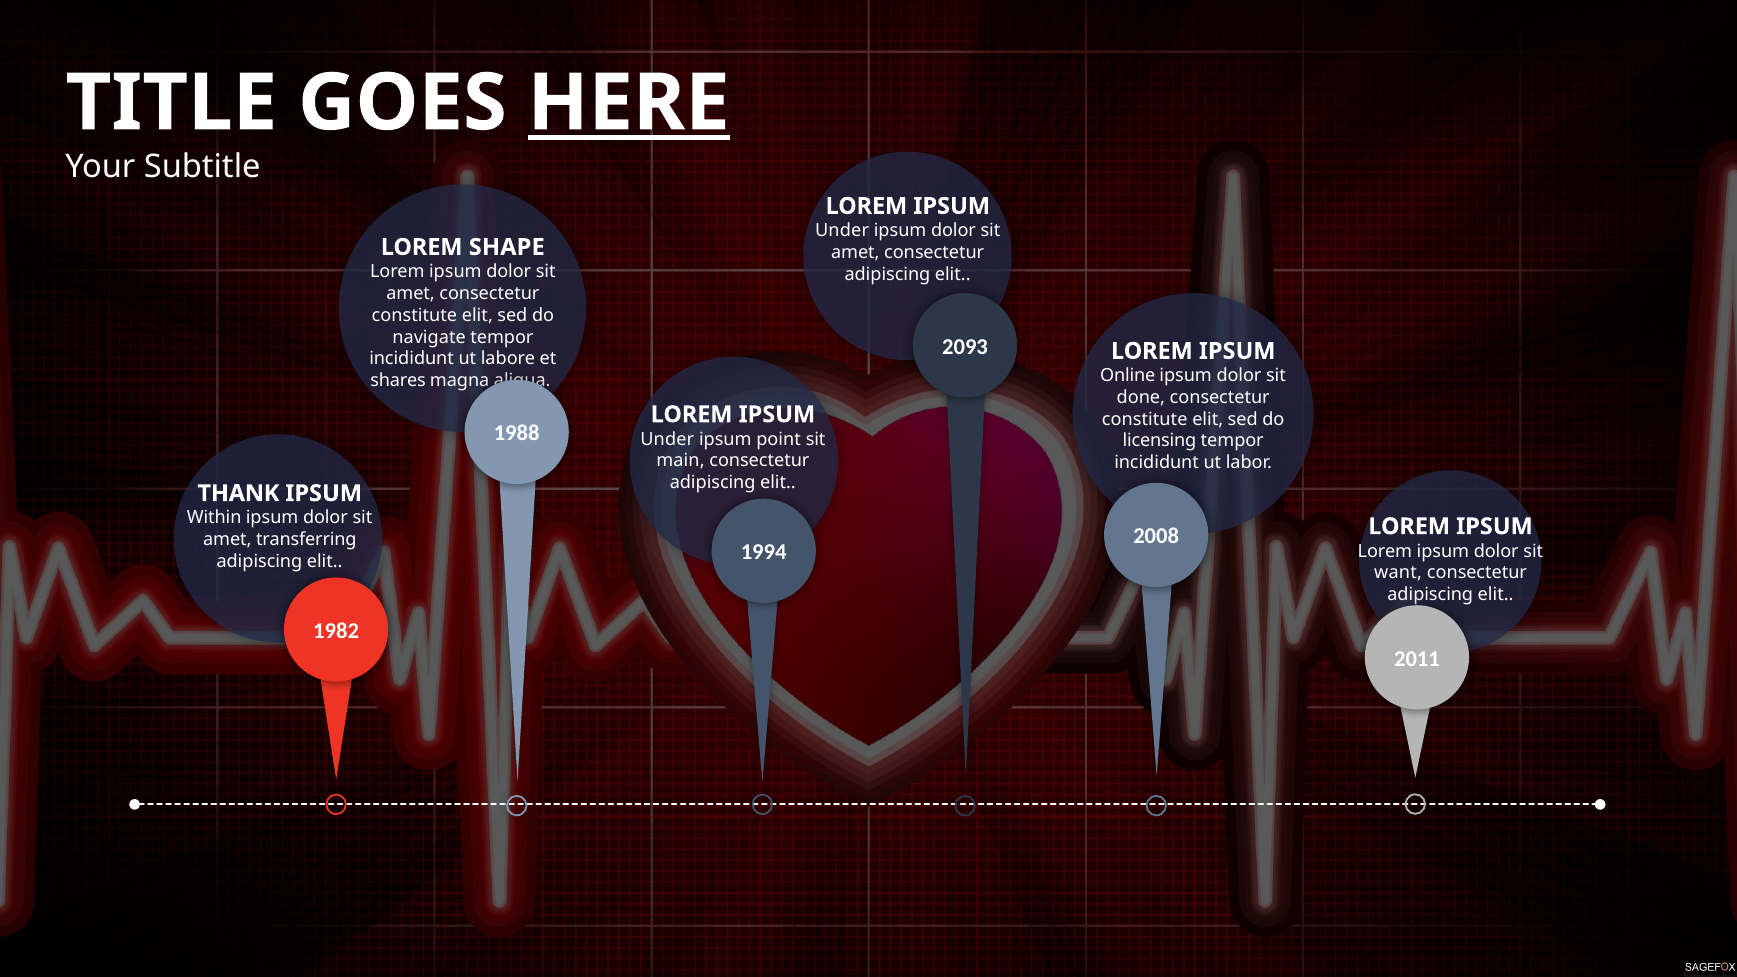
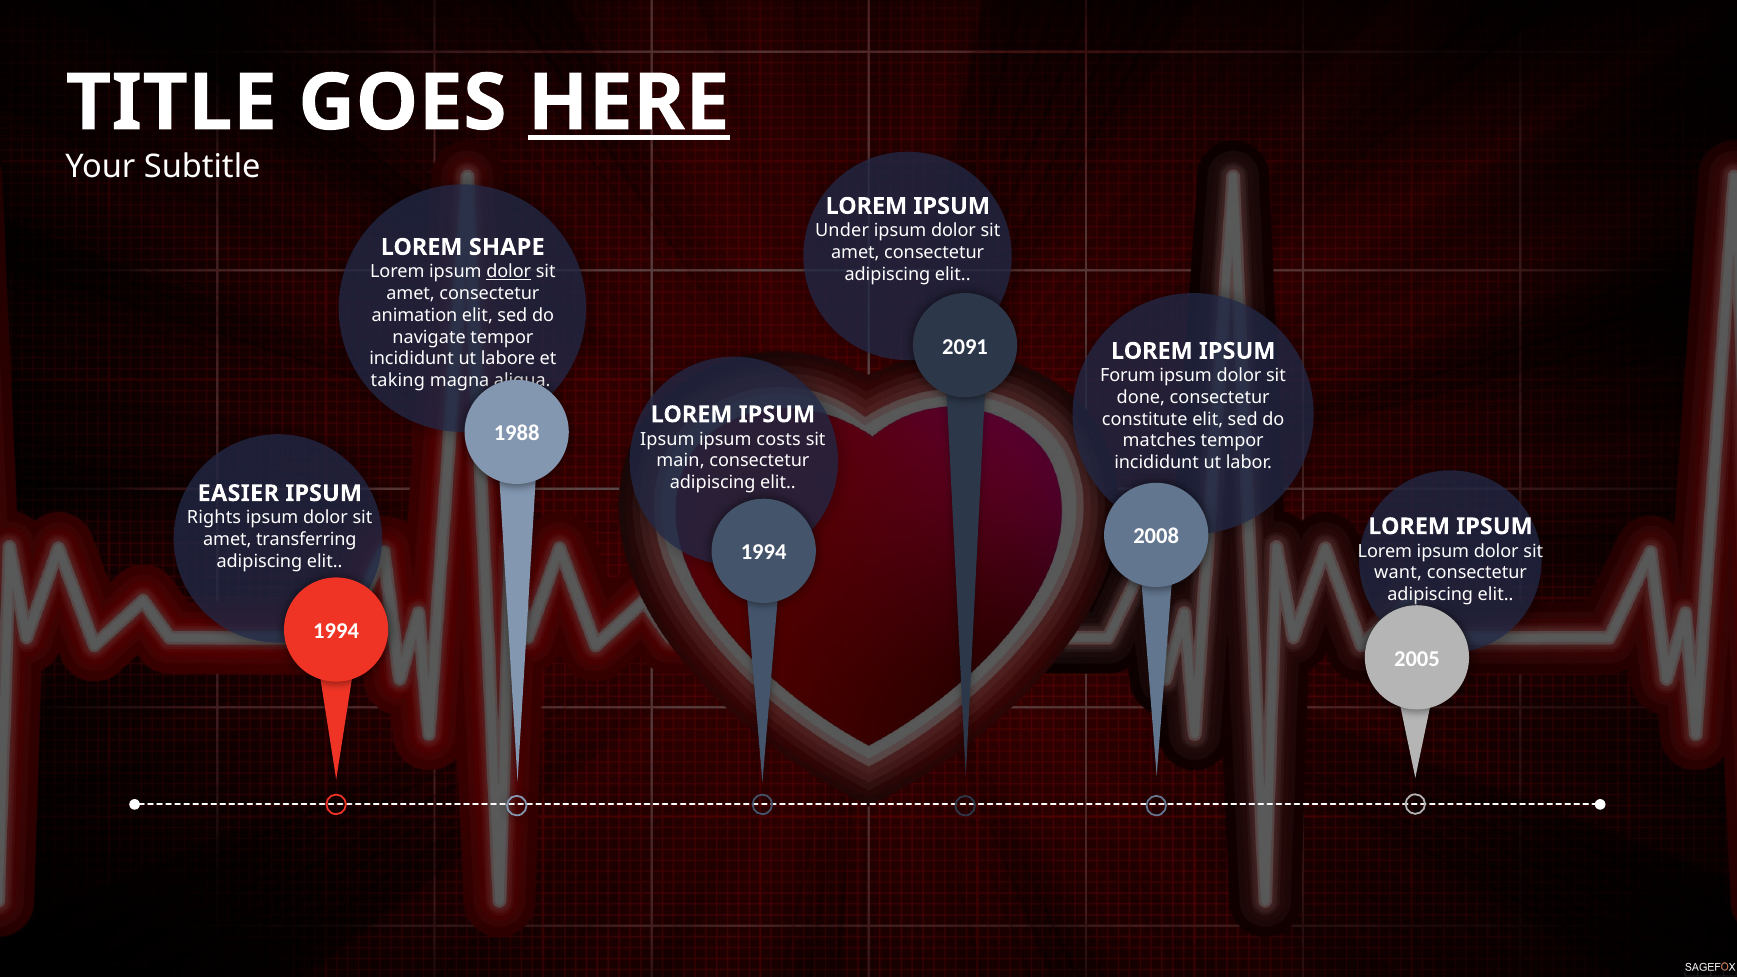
dolor underline: none -> present (509, 272)
constitute: constitute -> animation (414, 315)
2093: 2093 -> 2091 (965, 347)
Online: Online -> Forum (1128, 376)
shares: shares -> taking (398, 381)
Under: Under -> Ipsum (667, 439)
point: point -> costs (779, 439)
licensing: licensing -> matches (1159, 441)
THANK: THANK -> EASIER (238, 493)
Within: Within -> Rights (214, 518)
1982: 1982 -> 1994 (336, 631)
2011: 2011 -> 2005 (1417, 659)
